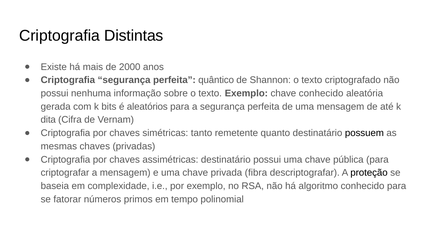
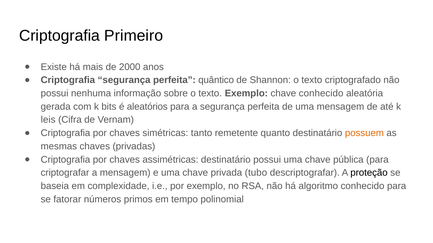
Distintas: Distintas -> Primeiro (134, 36)
dita: dita -> leis (48, 120)
possuem colour: black -> orange (364, 133)
fibra: fibra -> tubo (256, 173)
